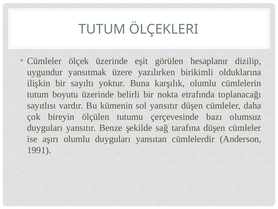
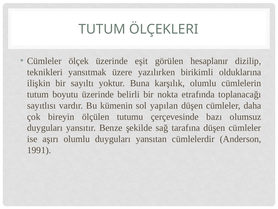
uygundur: uygundur -> teknikleri (45, 72)
sol yansıtır: yansıtır -> yapılan (164, 105)
